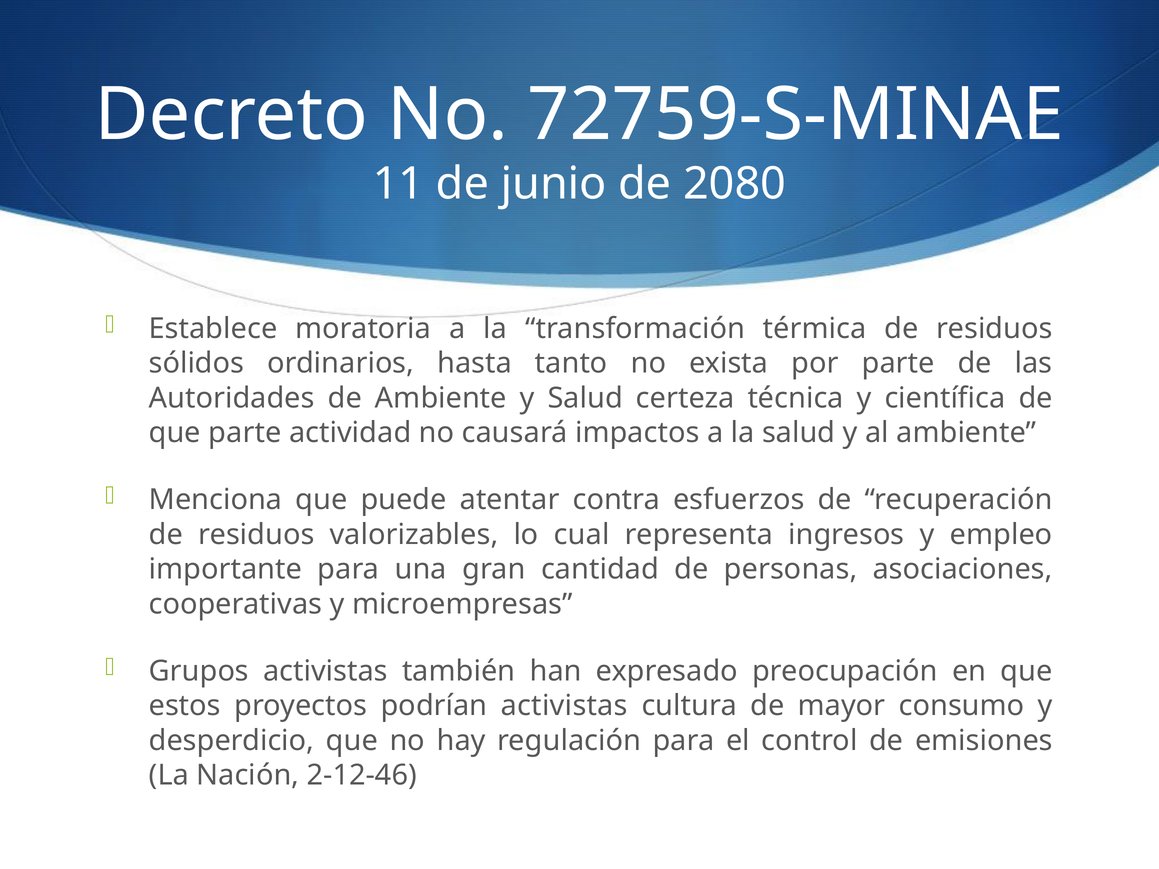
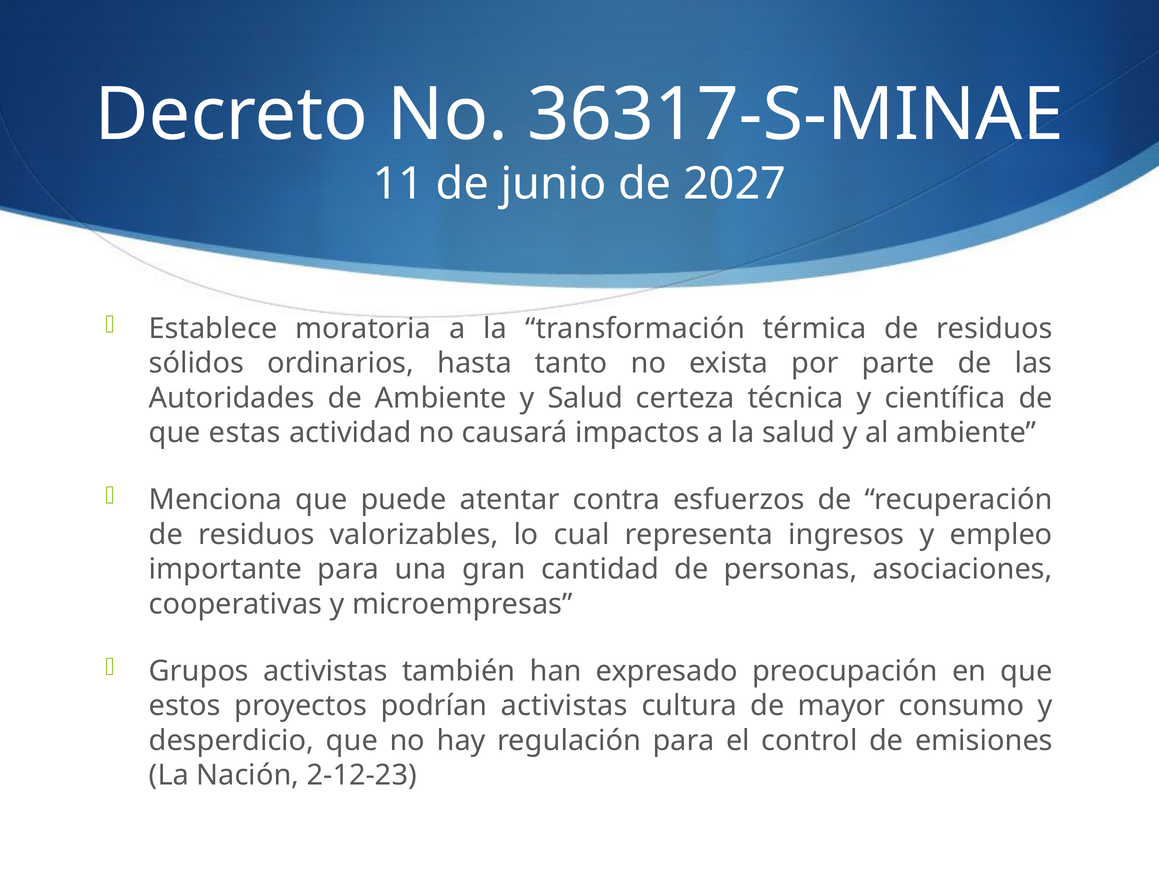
72759-S-MINAE: 72759-S-MINAE -> 36317-S-MINAE (796, 115)
2080: 2080 -> 2027 (735, 184)
que parte: parte -> estas (245, 433)
2-12-46: 2-12-46 -> 2-12-23 (362, 776)
